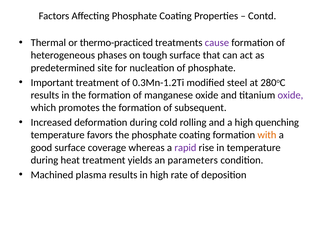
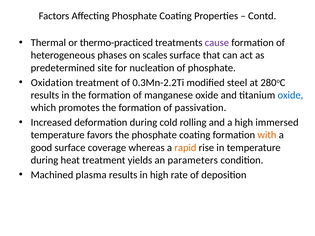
tough: tough -> scales (155, 55)
Important: Important -> Oxidation (52, 83)
0.3Mn-1.2Ti: 0.3Mn-1.2Ti -> 0.3Mn-2.2Ti (158, 83)
oxide colour: purple -> blue (290, 95)
subsequent: subsequent -> passivation (200, 108)
quenching: quenching -> immersed (277, 123)
rapid colour: purple -> orange (185, 148)
